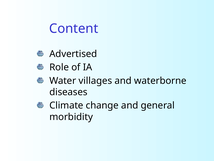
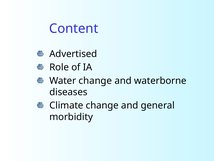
Water villages: villages -> change (95, 80)
